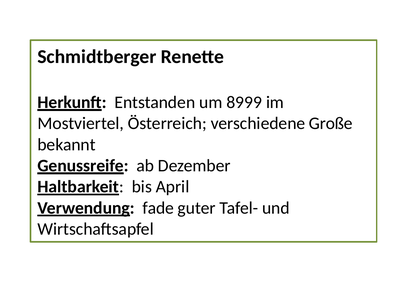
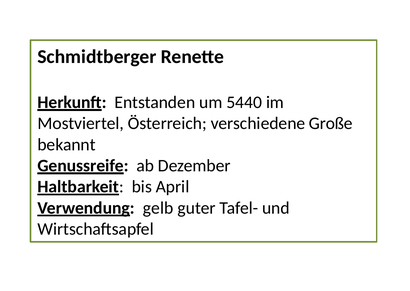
8999: 8999 -> 5440 (244, 102)
fade: fade -> gelb (158, 208)
